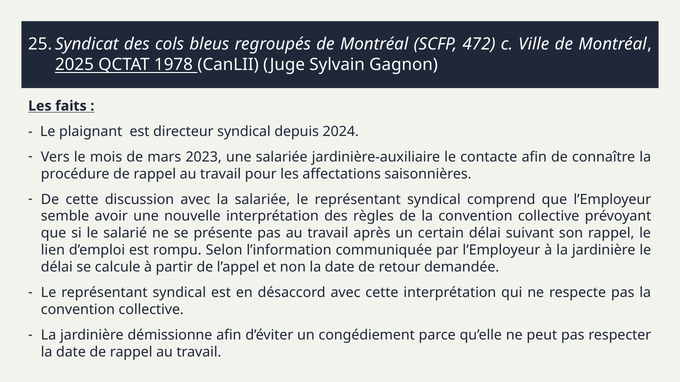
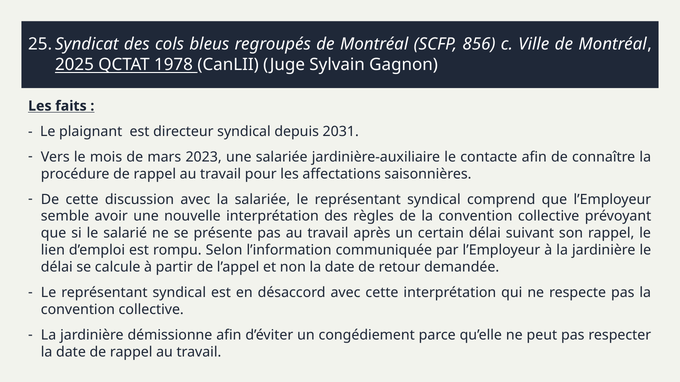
472: 472 -> 856 (479, 44)
2024: 2024 -> 2031 (341, 132)
